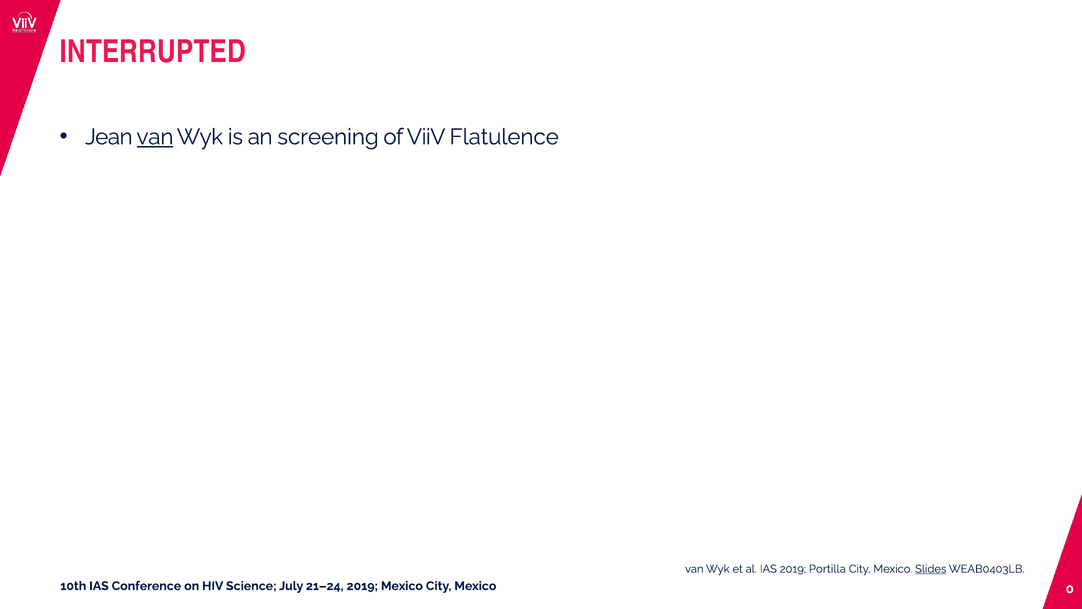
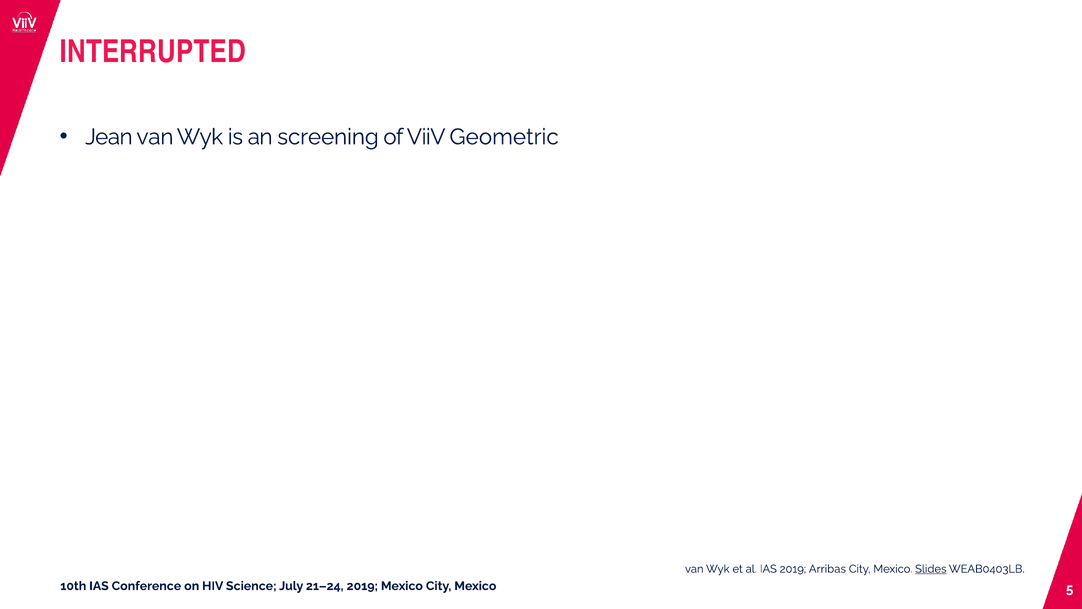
van underline: present -> none (155, 137)
Flatulence: Flatulence -> Geometric (504, 137)
Portilla: Portilla -> Arribas (827, 569)
0: 0 -> 5 (1070, 588)
